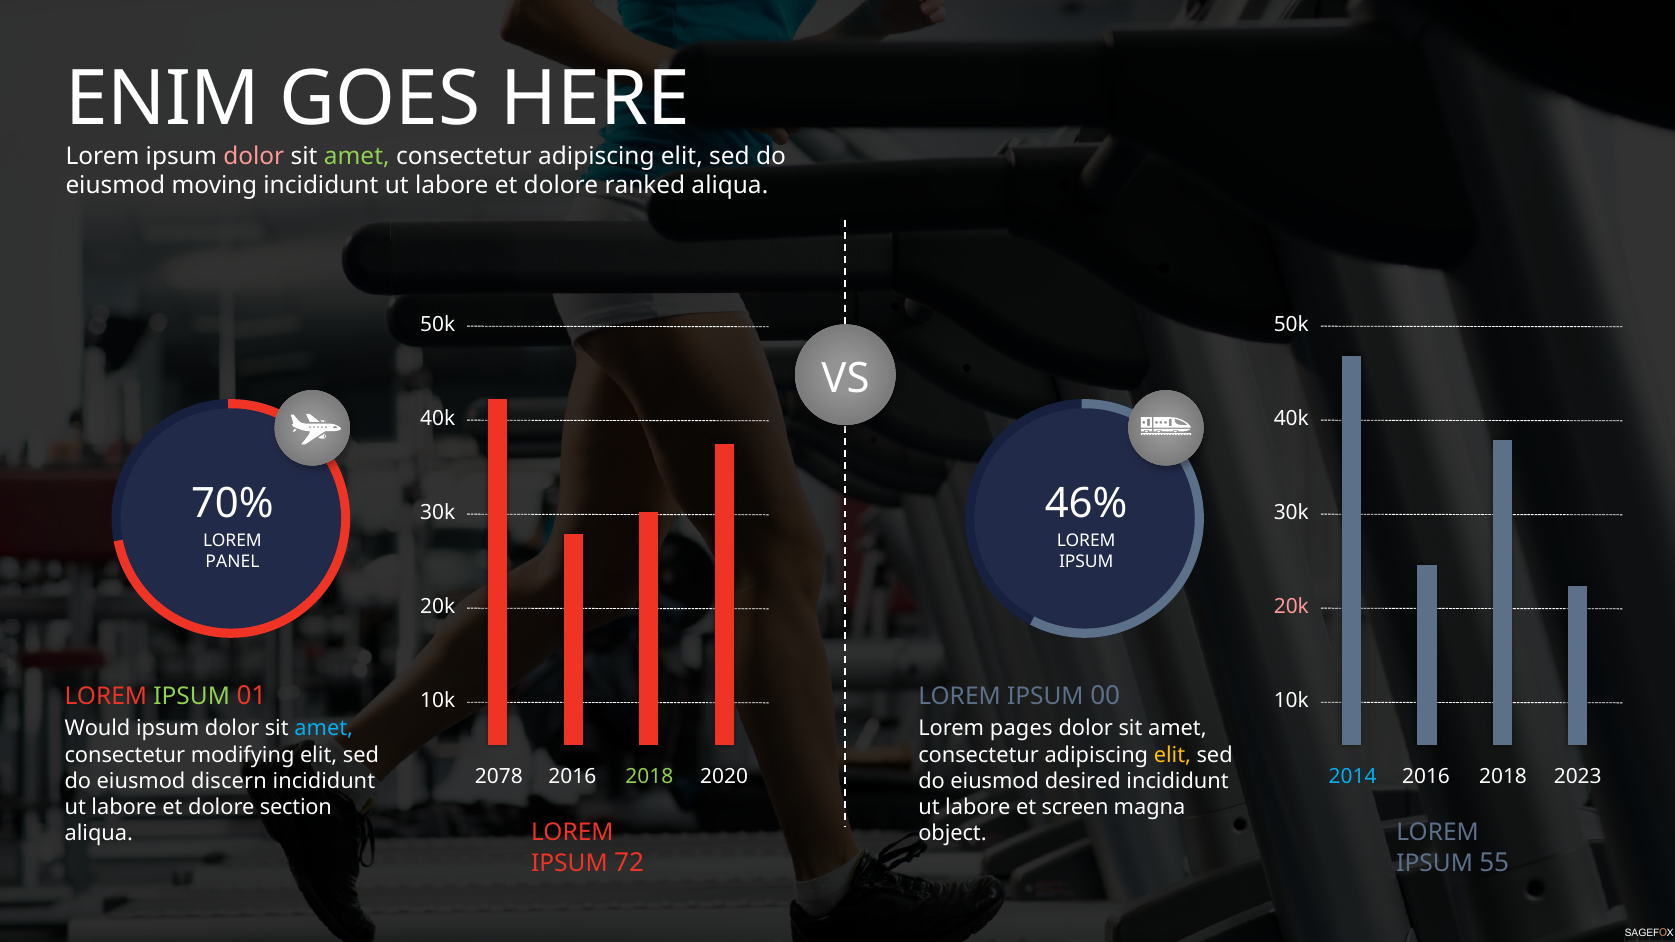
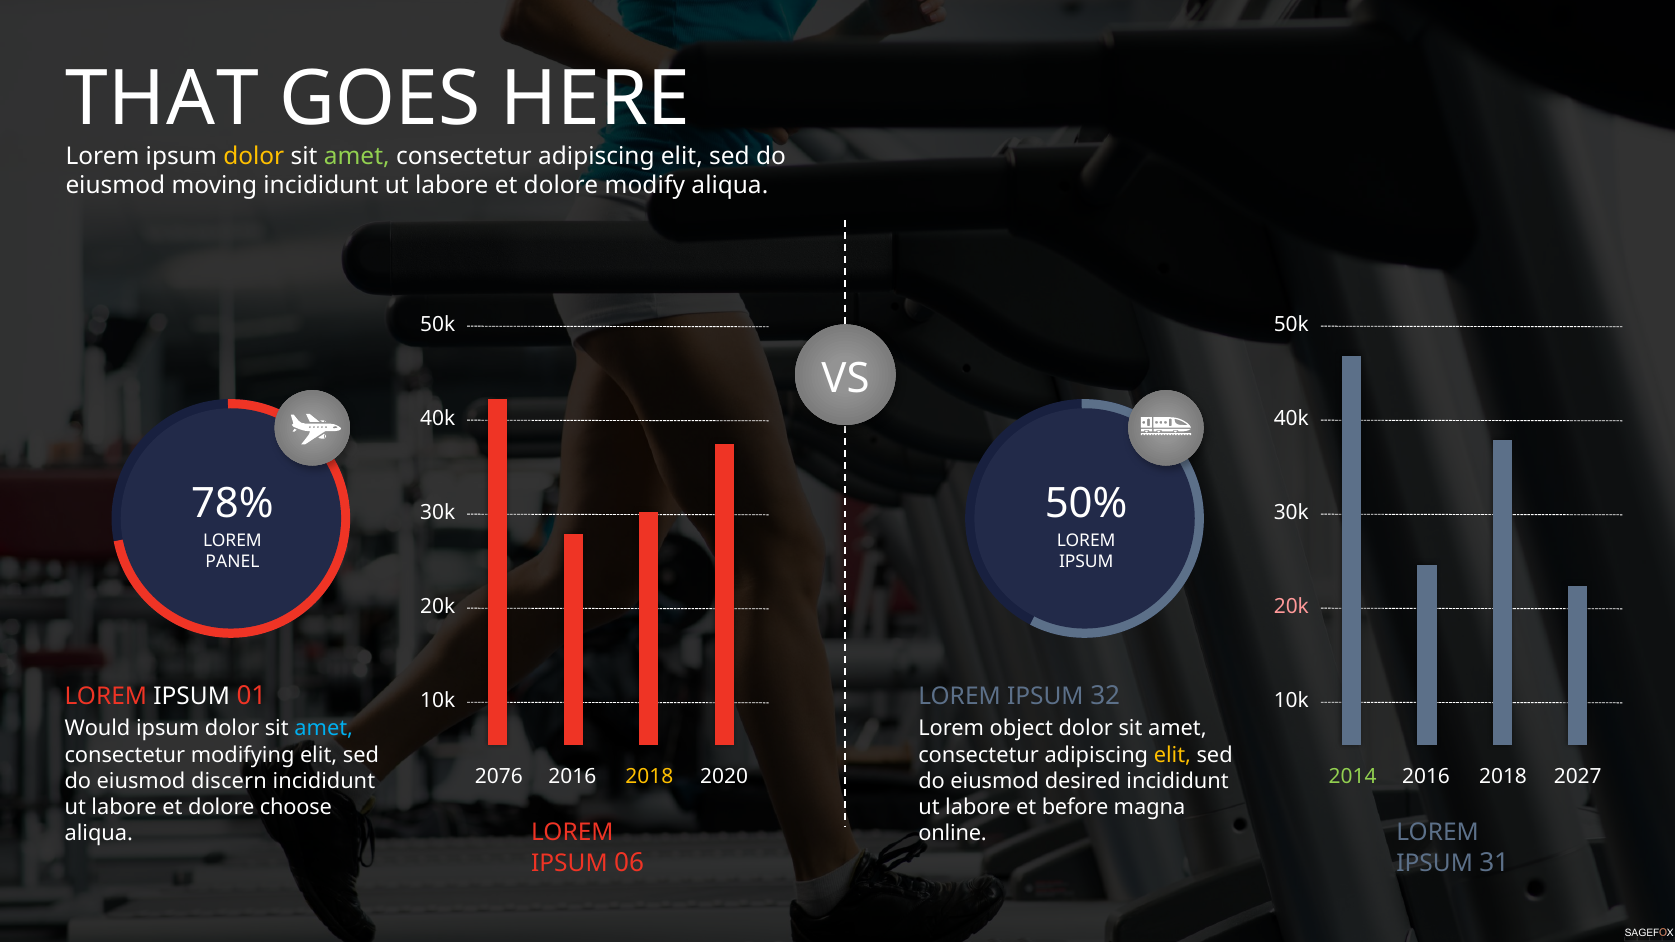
ENIM: ENIM -> THAT (162, 99)
dolor colour: pink -> yellow (254, 156)
ranked: ranked -> modify (645, 186)
70%: 70% -> 78% (232, 504)
46%: 46% -> 50% (1086, 504)
IPSUM colour: light green -> white (192, 696)
00: 00 -> 32 (1105, 696)
pages: pages -> object (1021, 729)
2078: 2078 -> 2076 (499, 777)
2018 colour: light green -> yellow (649, 777)
2014 colour: light blue -> light green (1353, 777)
2023: 2023 -> 2027 (1578, 777)
section: section -> choose (296, 807)
screen: screen -> before (1075, 807)
object: object -> online (953, 834)
72: 72 -> 06 (629, 863)
55: 55 -> 31 (1494, 863)
